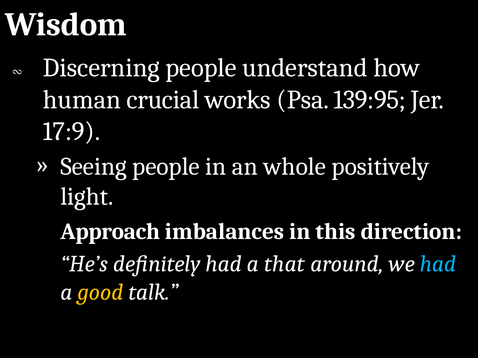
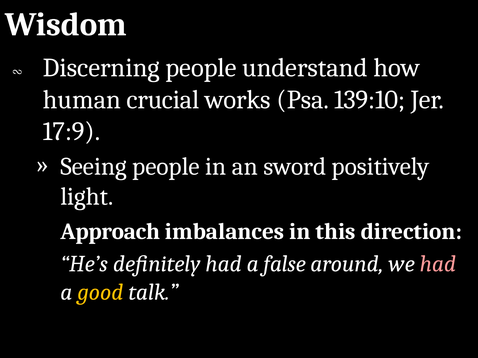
139:95: 139:95 -> 139:10 (370, 100)
whole: whole -> sword (295, 167)
that: that -> false (285, 264)
had colour: light blue -> pink (438, 264)
